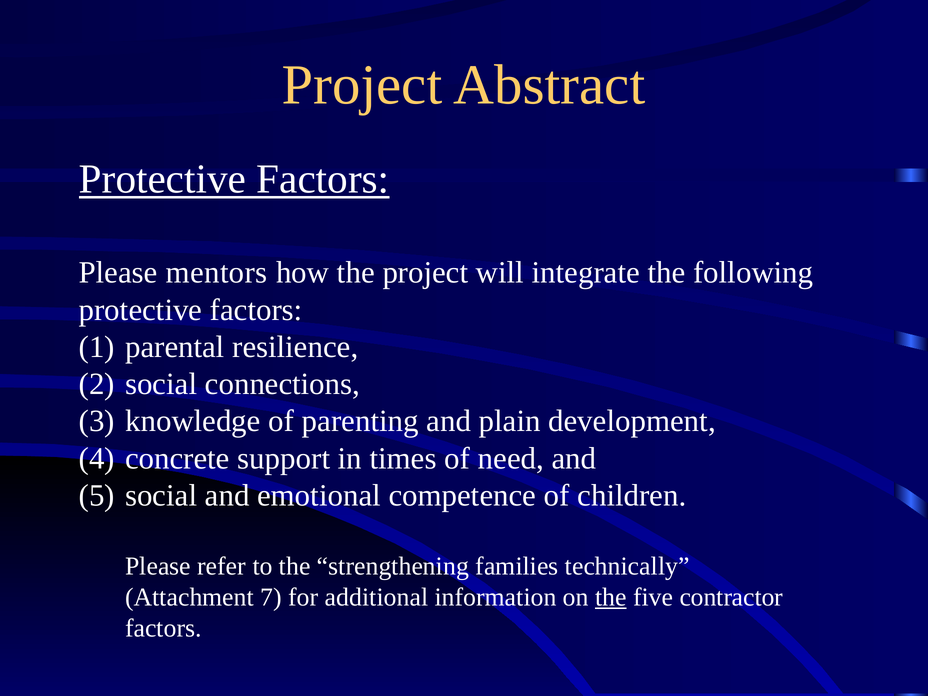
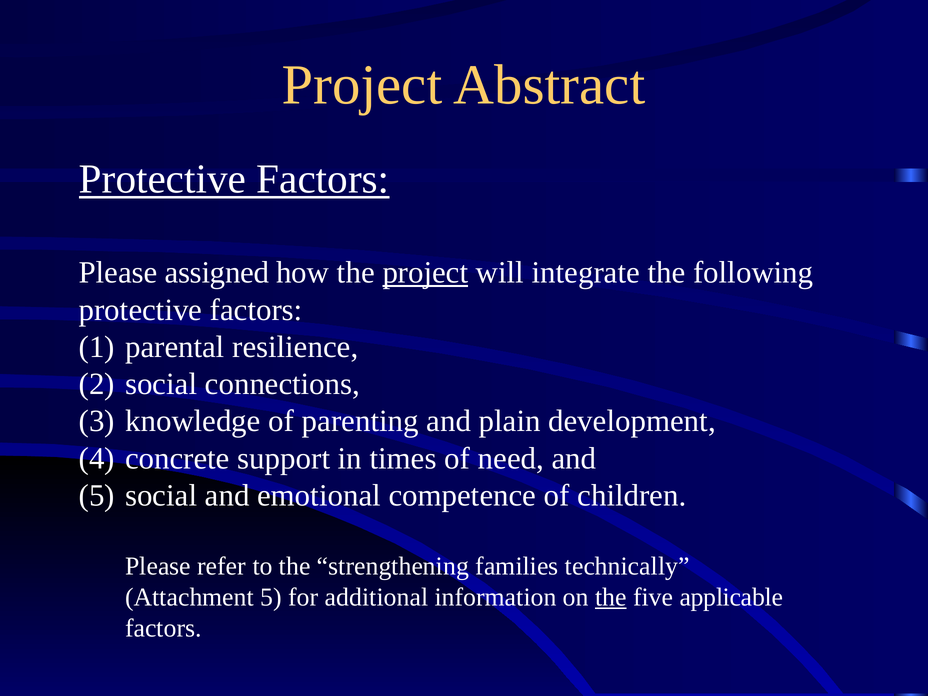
mentors: mentors -> assigned (217, 273)
project underline: none -> present (425, 273)
Attachment 7: 7 -> 5 (271, 597)
contractor: contractor -> applicable (731, 597)
